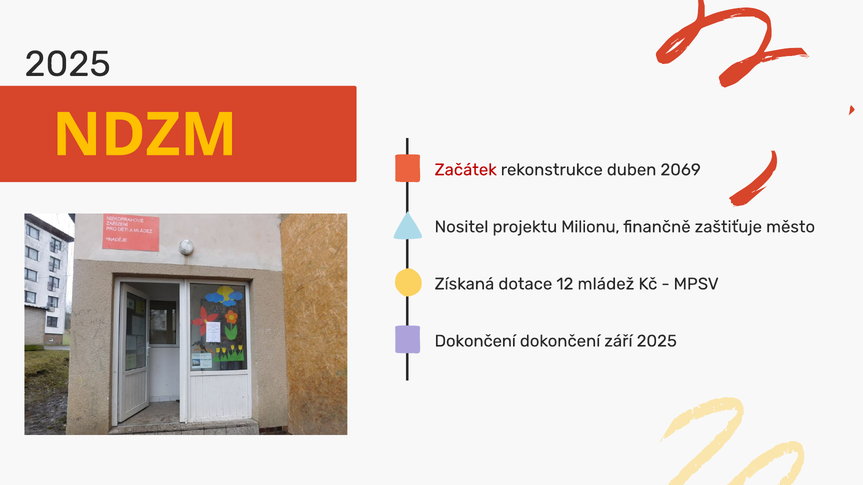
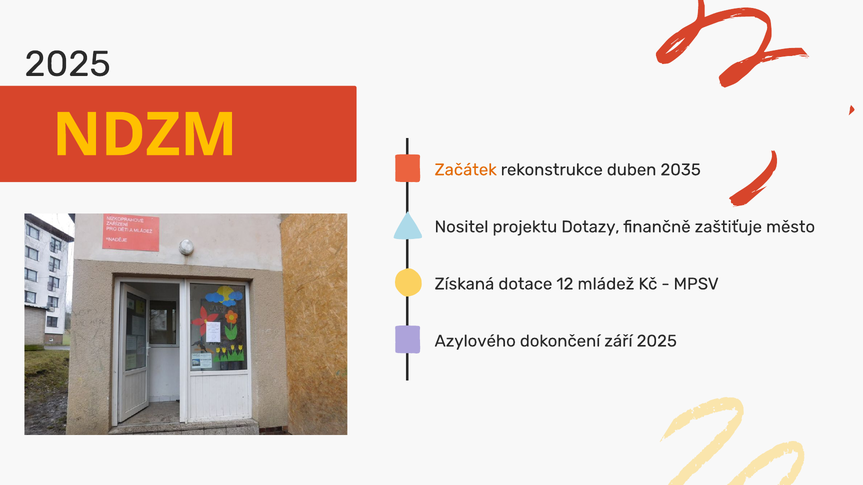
Začátek colour: red -> orange (466, 170)
2069: 2069 -> 2035 (681, 170)
Milionu: Milionu -> Dotazy (590, 227)
Dokončení: Dokončení -> Azylového (475, 341)
